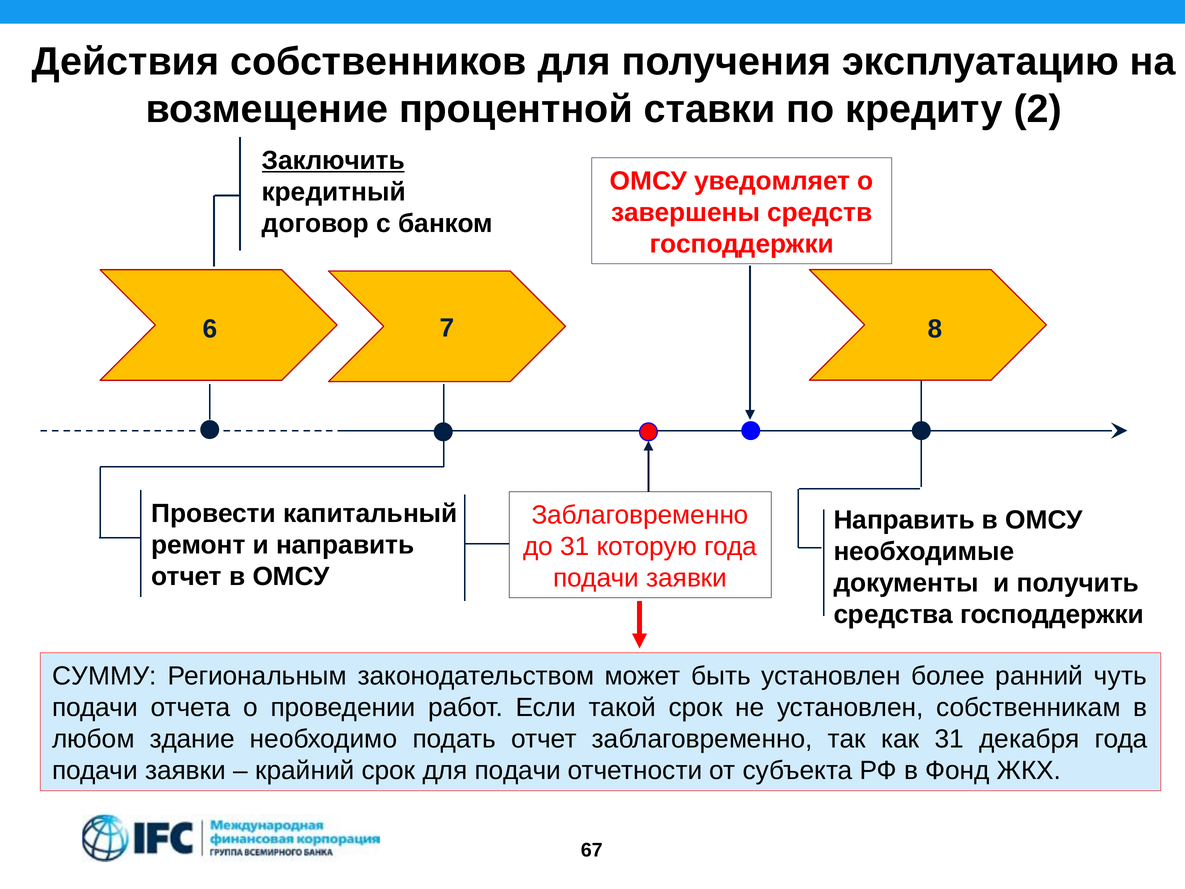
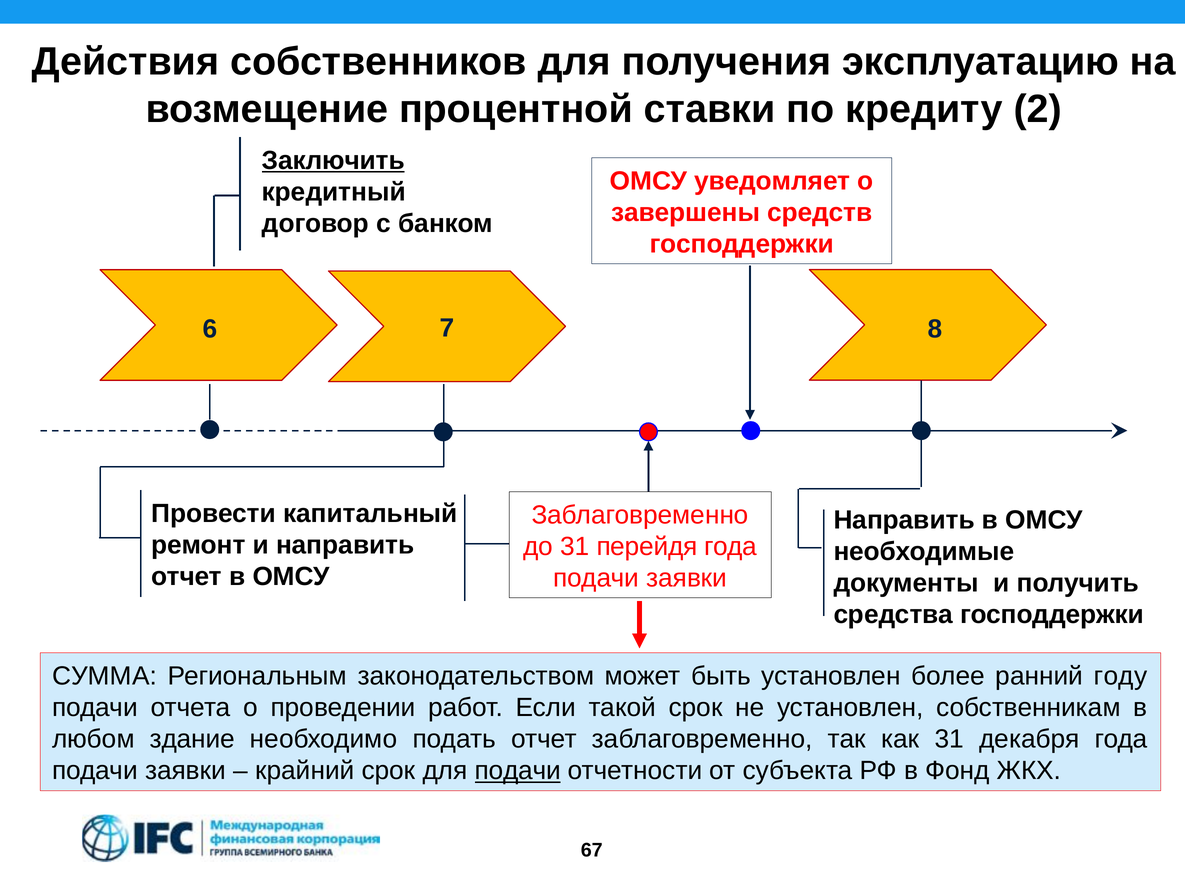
которую: которую -> перейдя (647, 546)
СУММУ: СУММУ -> СУММА (104, 676)
чуть: чуть -> году (1120, 676)
подачи underline: none -> present (518, 771)
